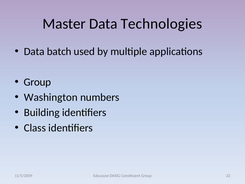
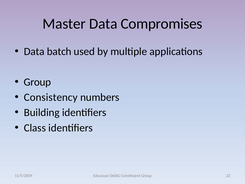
Technologies: Technologies -> Compromises (162, 24)
Washington: Washington -> Consistency (51, 97)
